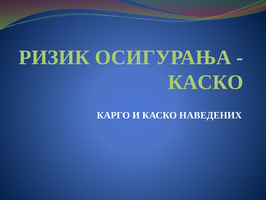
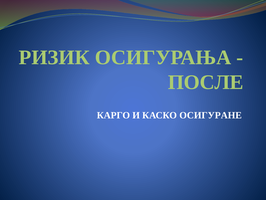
КАСКО: КАСКО -> ПОСЛЕ (206, 82)
НАВЕДЕНИХ: НАВЕДЕНИХ -> ОСИГУРАНЕ (211, 115)
